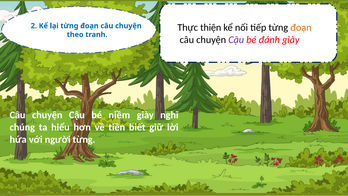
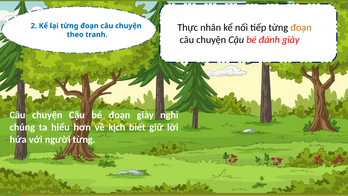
thiện: thiện -> nhân (211, 28)
Cậu colour: purple -> black (236, 40)
bé niềm: niềm -> đoạn (119, 115)
tiền: tiền -> kịch (117, 127)
